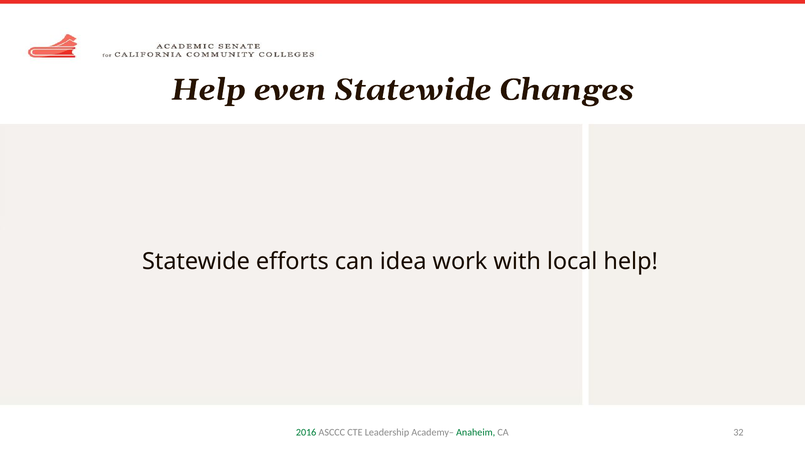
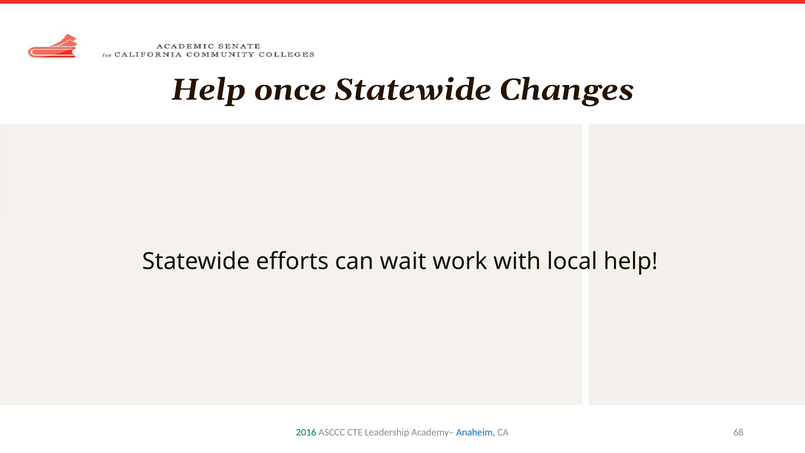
even: even -> once (290, 90)
idea: idea -> wait (403, 261)
Anaheim colour: green -> blue (476, 432)
32: 32 -> 68 (739, 432)
